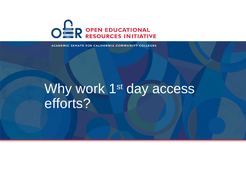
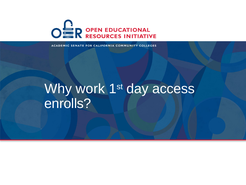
efforts: efforts -> enrolls (68, 103)
